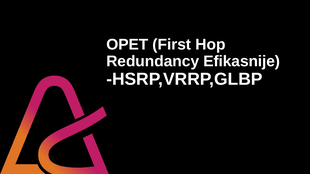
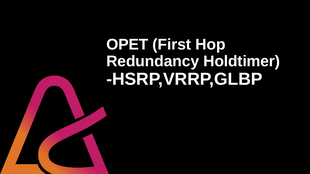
Efikasnije: Efikasnije -> Holdtimer (242, 61)
